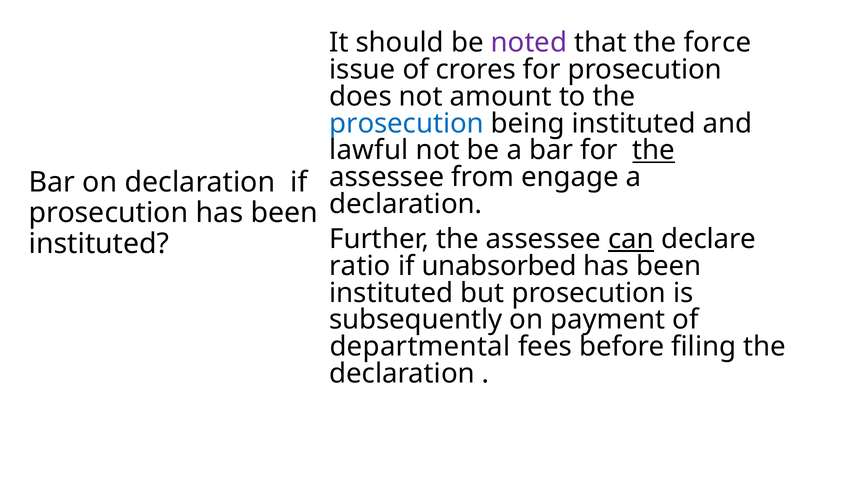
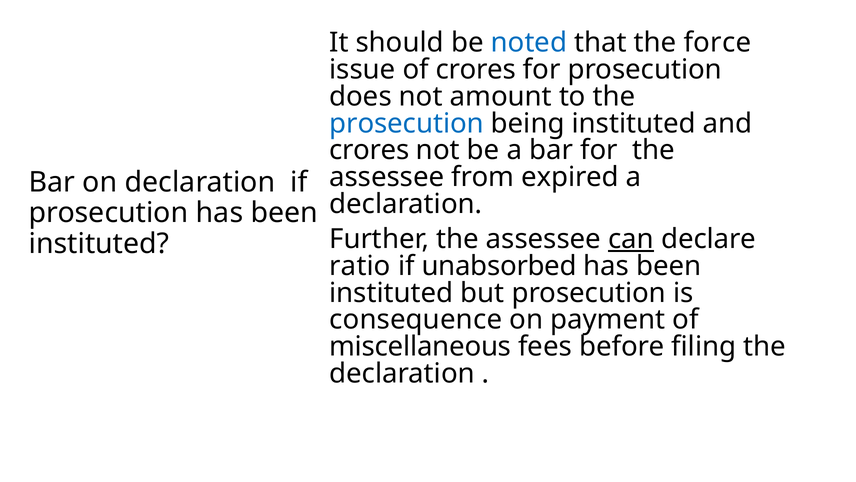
noted colour: purple -> blue (529, 43)
lawful: lawful -> crores (369, 150)
the underline: present -> none (654, 150)
engage: engage -> expired (570, 177)
subsequently: subsequently -> consequence (416, 320)
departmental: departmental -> miscellaneous (420, 346)
